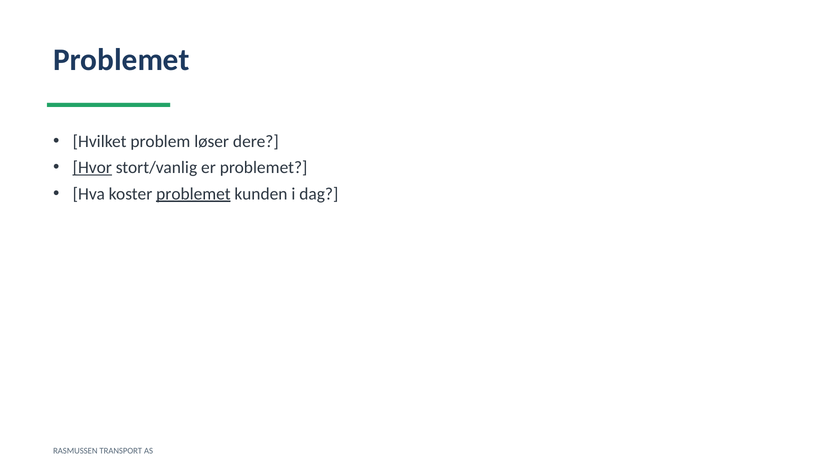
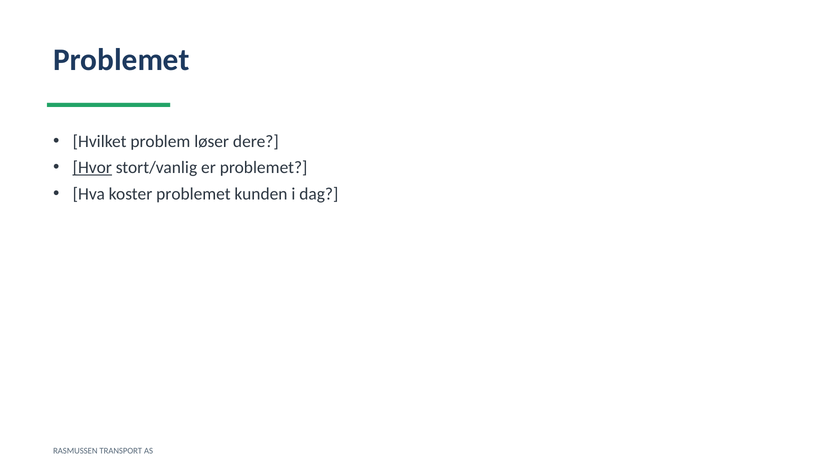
problemet underline: present -> none (193, 194)
